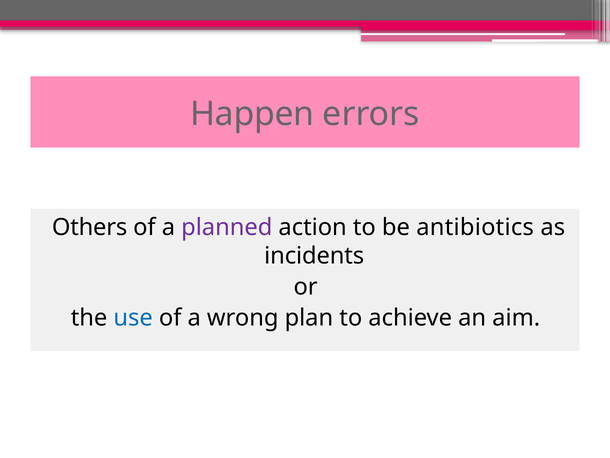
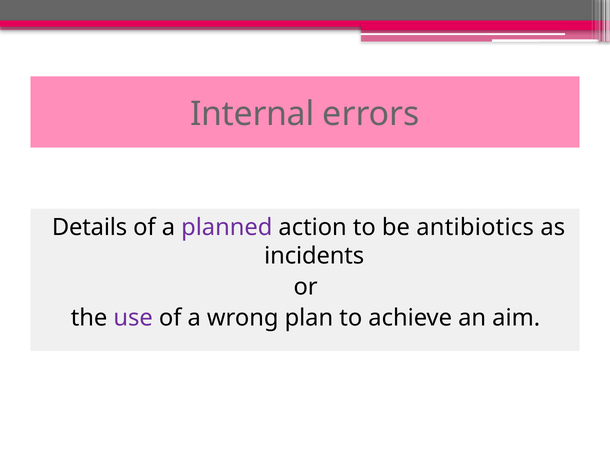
Happen: Happen -> Internal (252, 114)
Others: Others -> Details (90, 227)
use colour: blue -> purple (133, 318)
